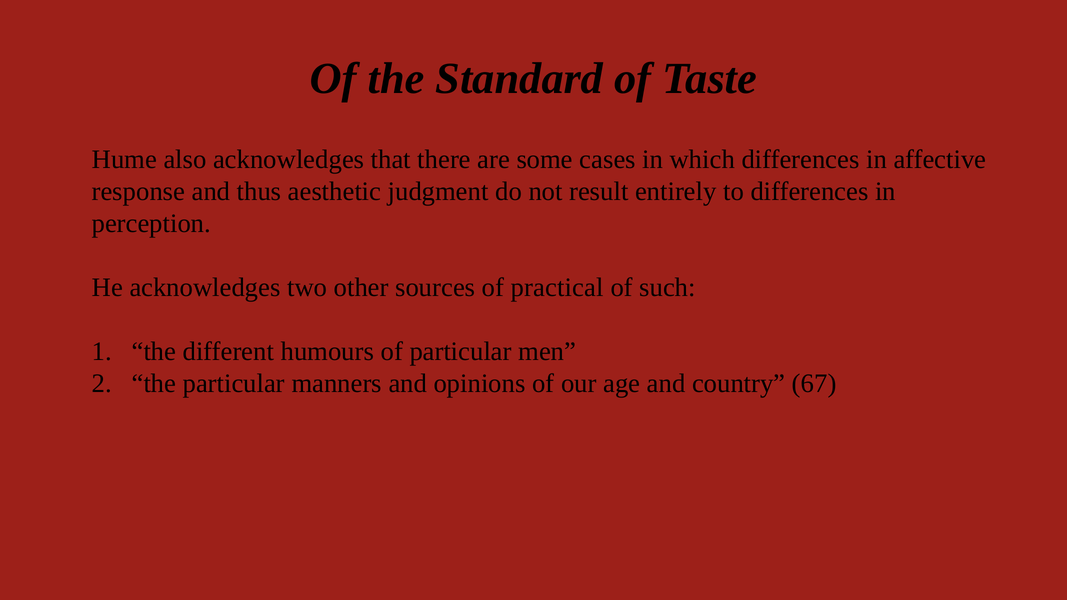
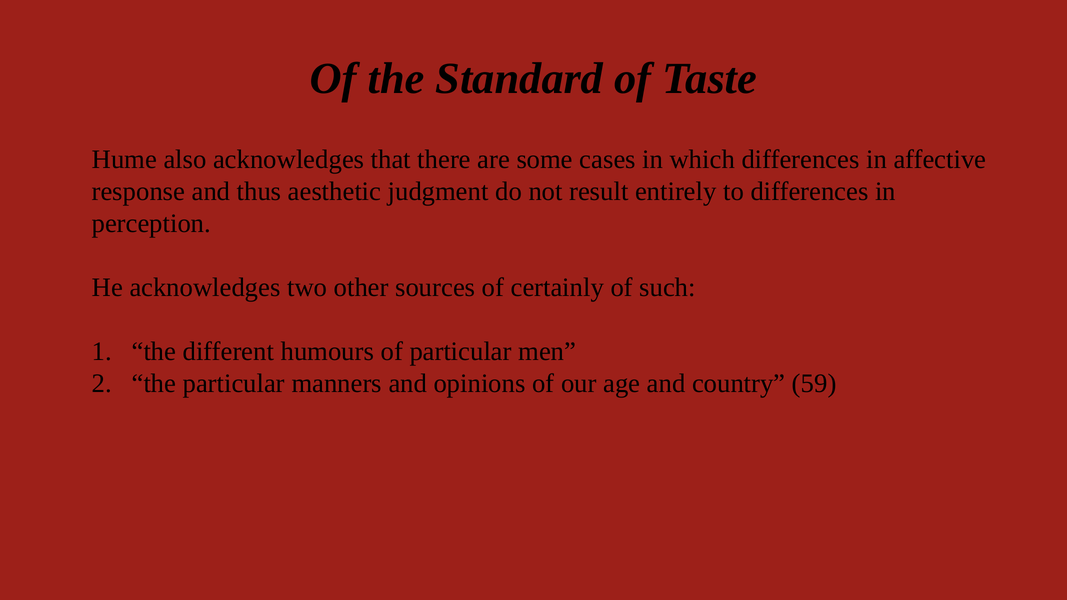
practical: practical -> certainly (557, 288)
67: 67 -> 59 (814, 384)
